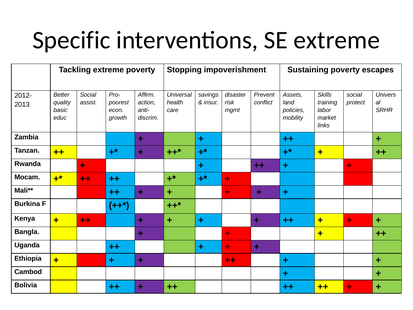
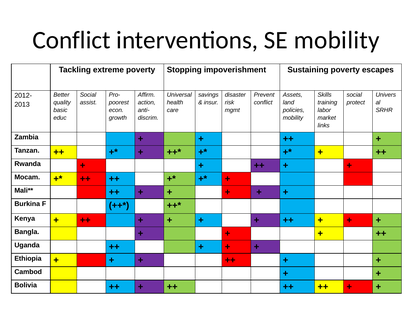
Specific: Specific -> Conflict (71, 40)
SE extreme: extreme -> mobility (337, 40)
